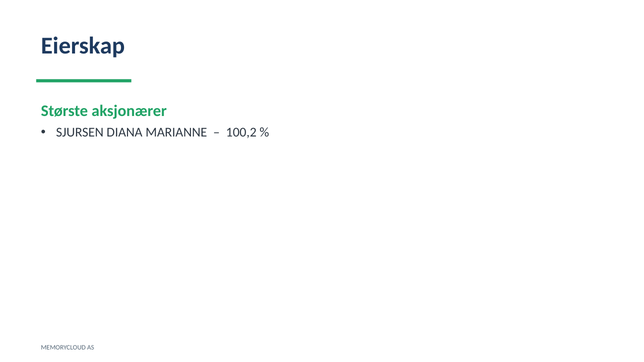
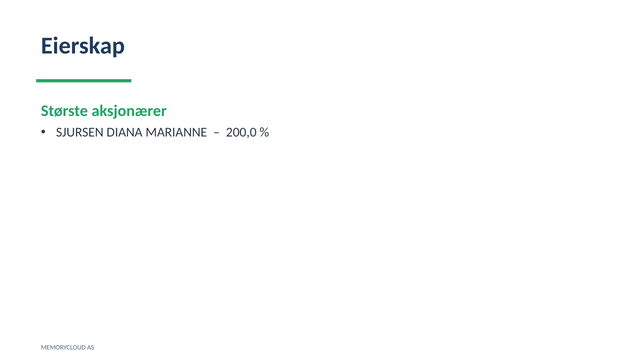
100,2: 100,2 -> 200,0 (241, 132)
